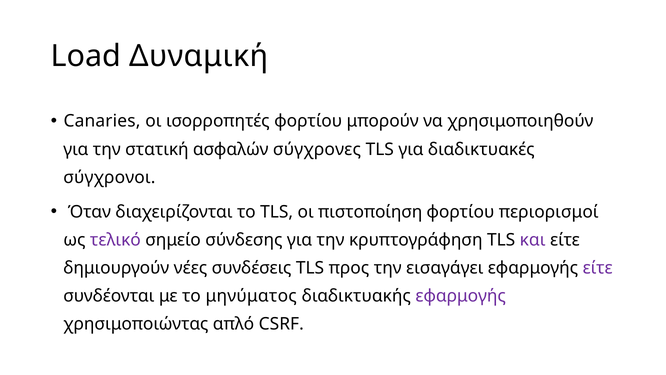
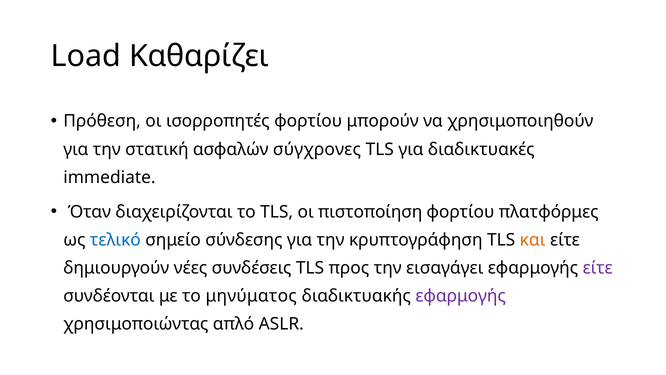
Δυναμική: Δυναμική -> Καθαρίζει (199, 56)
Canaries: Canaries -> Πρόθεση (102, 121)
σύγχρονοι: σύγχρονοι -> immediate (109, 177)
περιορισμοί: περιορισμοί -> πλατφόρμες (549, 212)
τελικό colour: purple -> blue (115, 240)
και colour: purple -> orange (533, 240)
CSRF: CSRF -> ASLR (281, 324)
